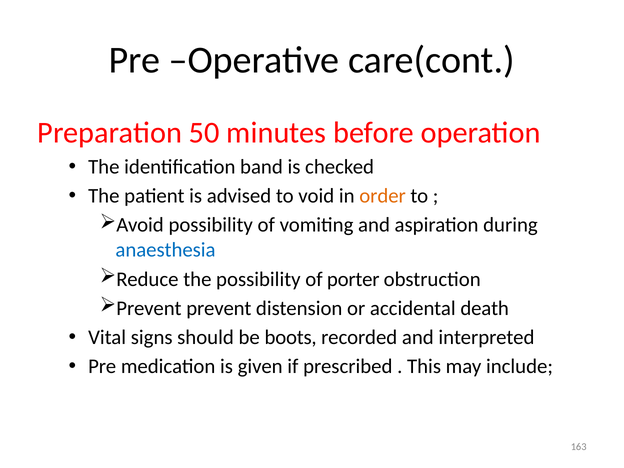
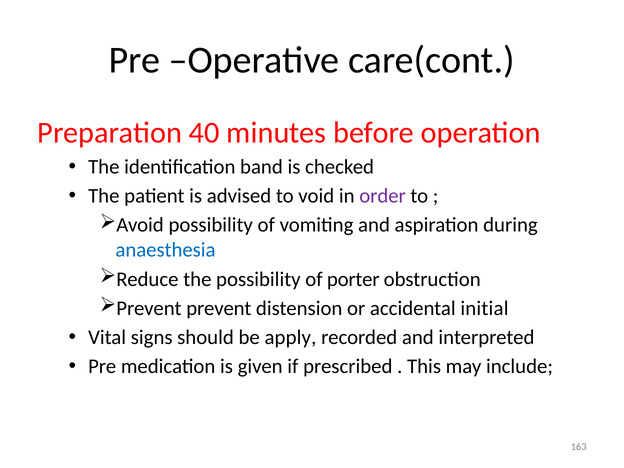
50: 50 -> 40 (204, 133)
order colour: orange -> purple (383, 196)
death: death -> initial (484, 308)
boots: boots -> apply (290, 337)
